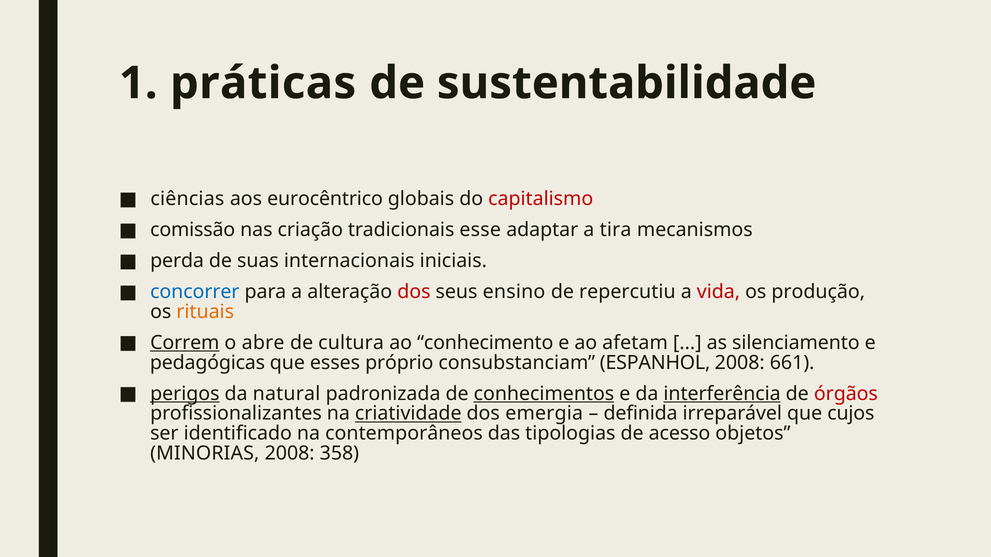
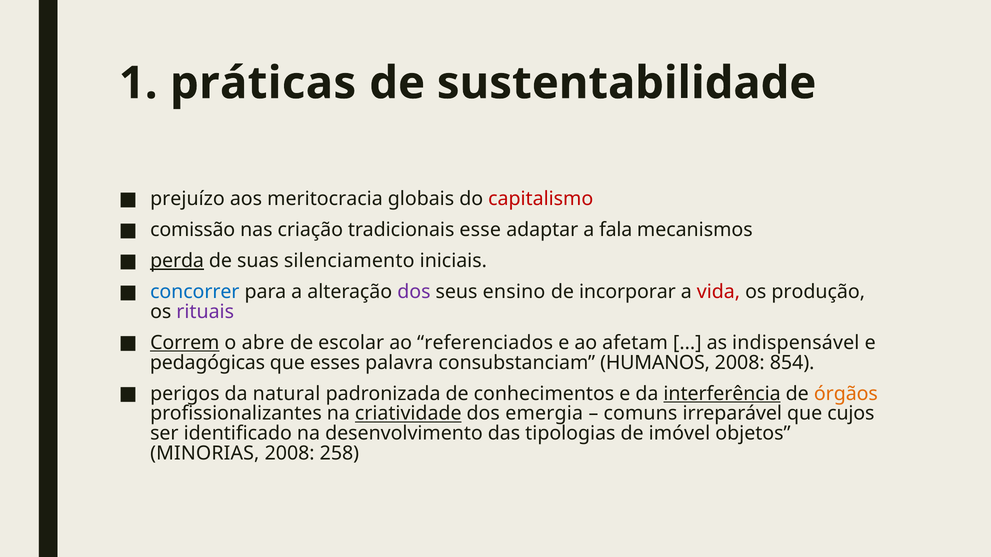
ciências: ciências -> prejuízo (187, 199)
eurocêntrico: eurocêntrico -> meritocracia (325, 199)
tira: tira -> fala (616, 230)
perda underline: none -> present (177, 261)
internacionais: internacionais -> silenciamento (349, 261)
dos colour: red -> purple (414, 292)
repercutiu: repercutiu -> incorporar (627, 292)
rituais colour: orange -> purple (205, 312)
cultura: cultura -> escolar (351, 343)
conhecimento: conhecimento -> referenciados (485, 343)
silenciamento: silenciamento -> indispensável (796, 343)
próprio: próprio -> palavra (399, 363)
ESPANHOL: ESPANHOL -> HUMANOS (655, 363)
661: 661 -> 854 (792, 363)
perigos underline: present -> none (185, 394)
conhecimentos underline: present -> none (544, 394)
órgãos colour: red -> orange (846, 394)
definida: definida -> comuns (640, 414)
contemporâneos: contemporâneos -> desenvolvimento (404, 434)
acesso: acesso -> imóvel (679, 434)
358: 358 -> 258 (339, 454)
